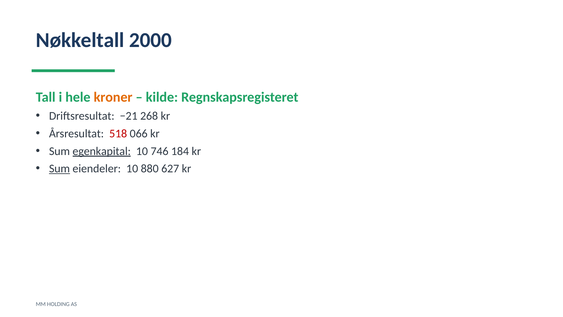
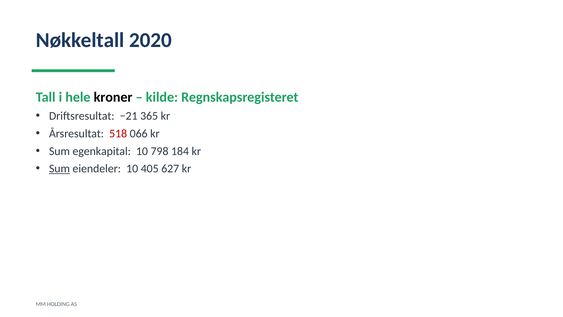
2000: 2000 -> 2020 (151, 40)
kroner colour: orange -> black (113, 97)
268: 268 -> 365 (149, 116)
egenkapital underline: present -> none (102, 151)
746: 746 -> 798 (160, 151)
880: 880 -> 405 (150, 169)
